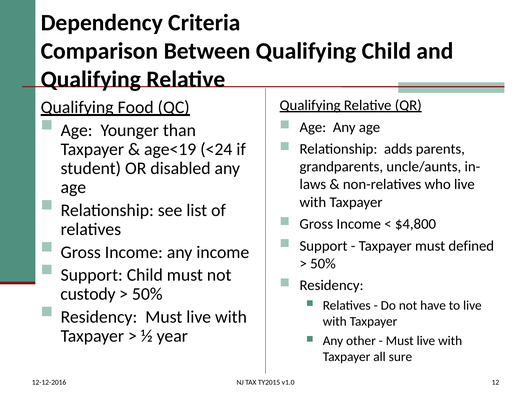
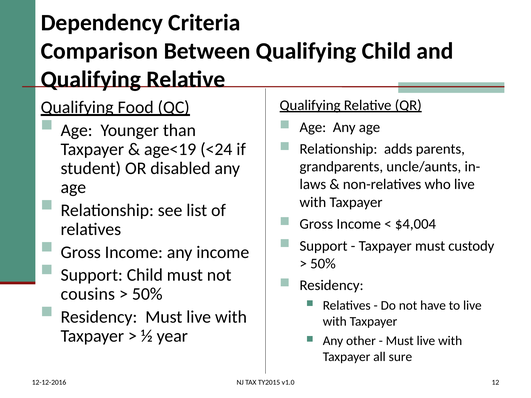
$4,800: $4,800 -> $4,004 (416, 224)
defined: defined -> custody (471, 246)
custody: custody -> cousins (88, 294)
